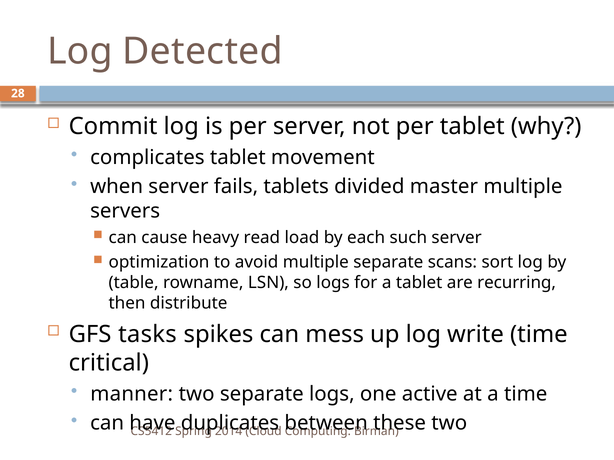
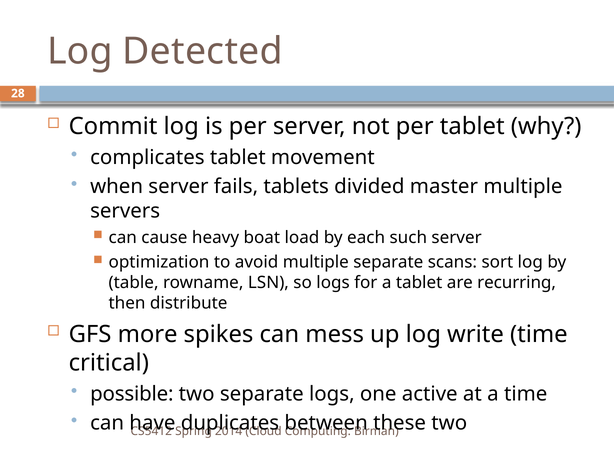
read: read -> boat (262, 238)
tasks: tasks -> more (148, 335)
manner: manner -> possible (132, 394)
